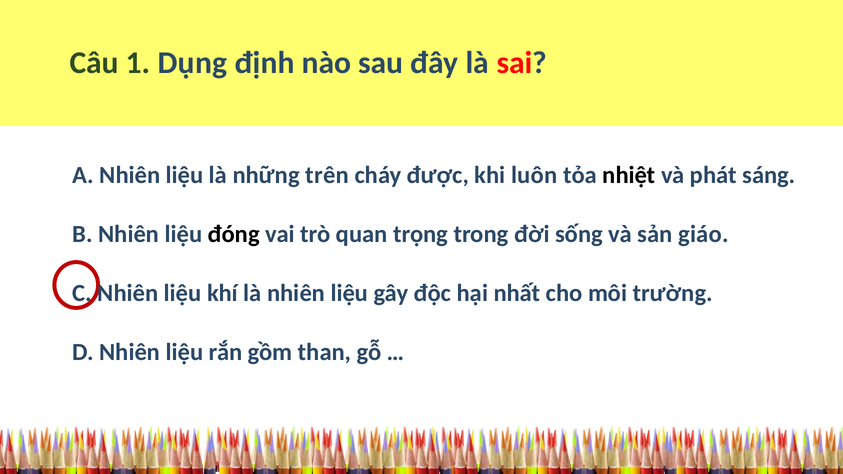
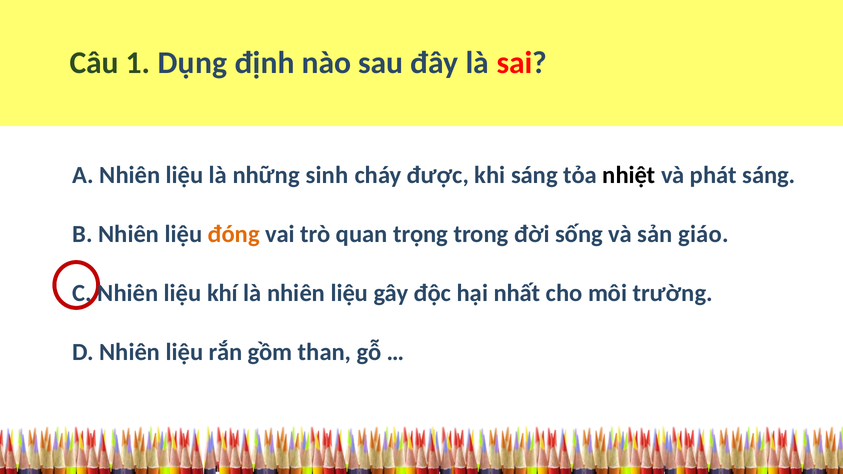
trên: trên -> sinh (327, 175)
khi luôn: luôn -> sáng (534, 175)
đóng colour: black -> orange (234, 234)
